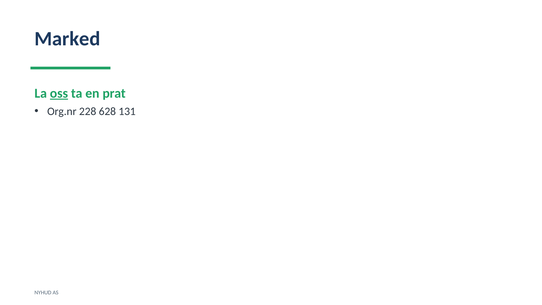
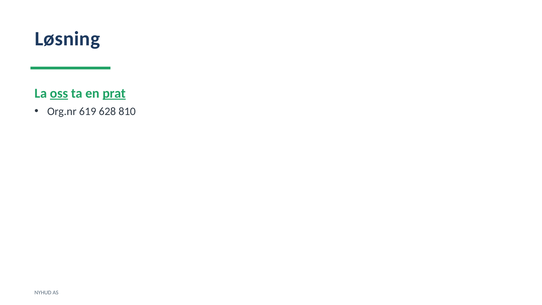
Marked: Marked -> Løsning (67, 39)
prat underline: none -> present (114, 93)
228: 228 -> 619 (88, 111)
131: 131 -> 810 (127, 111)
